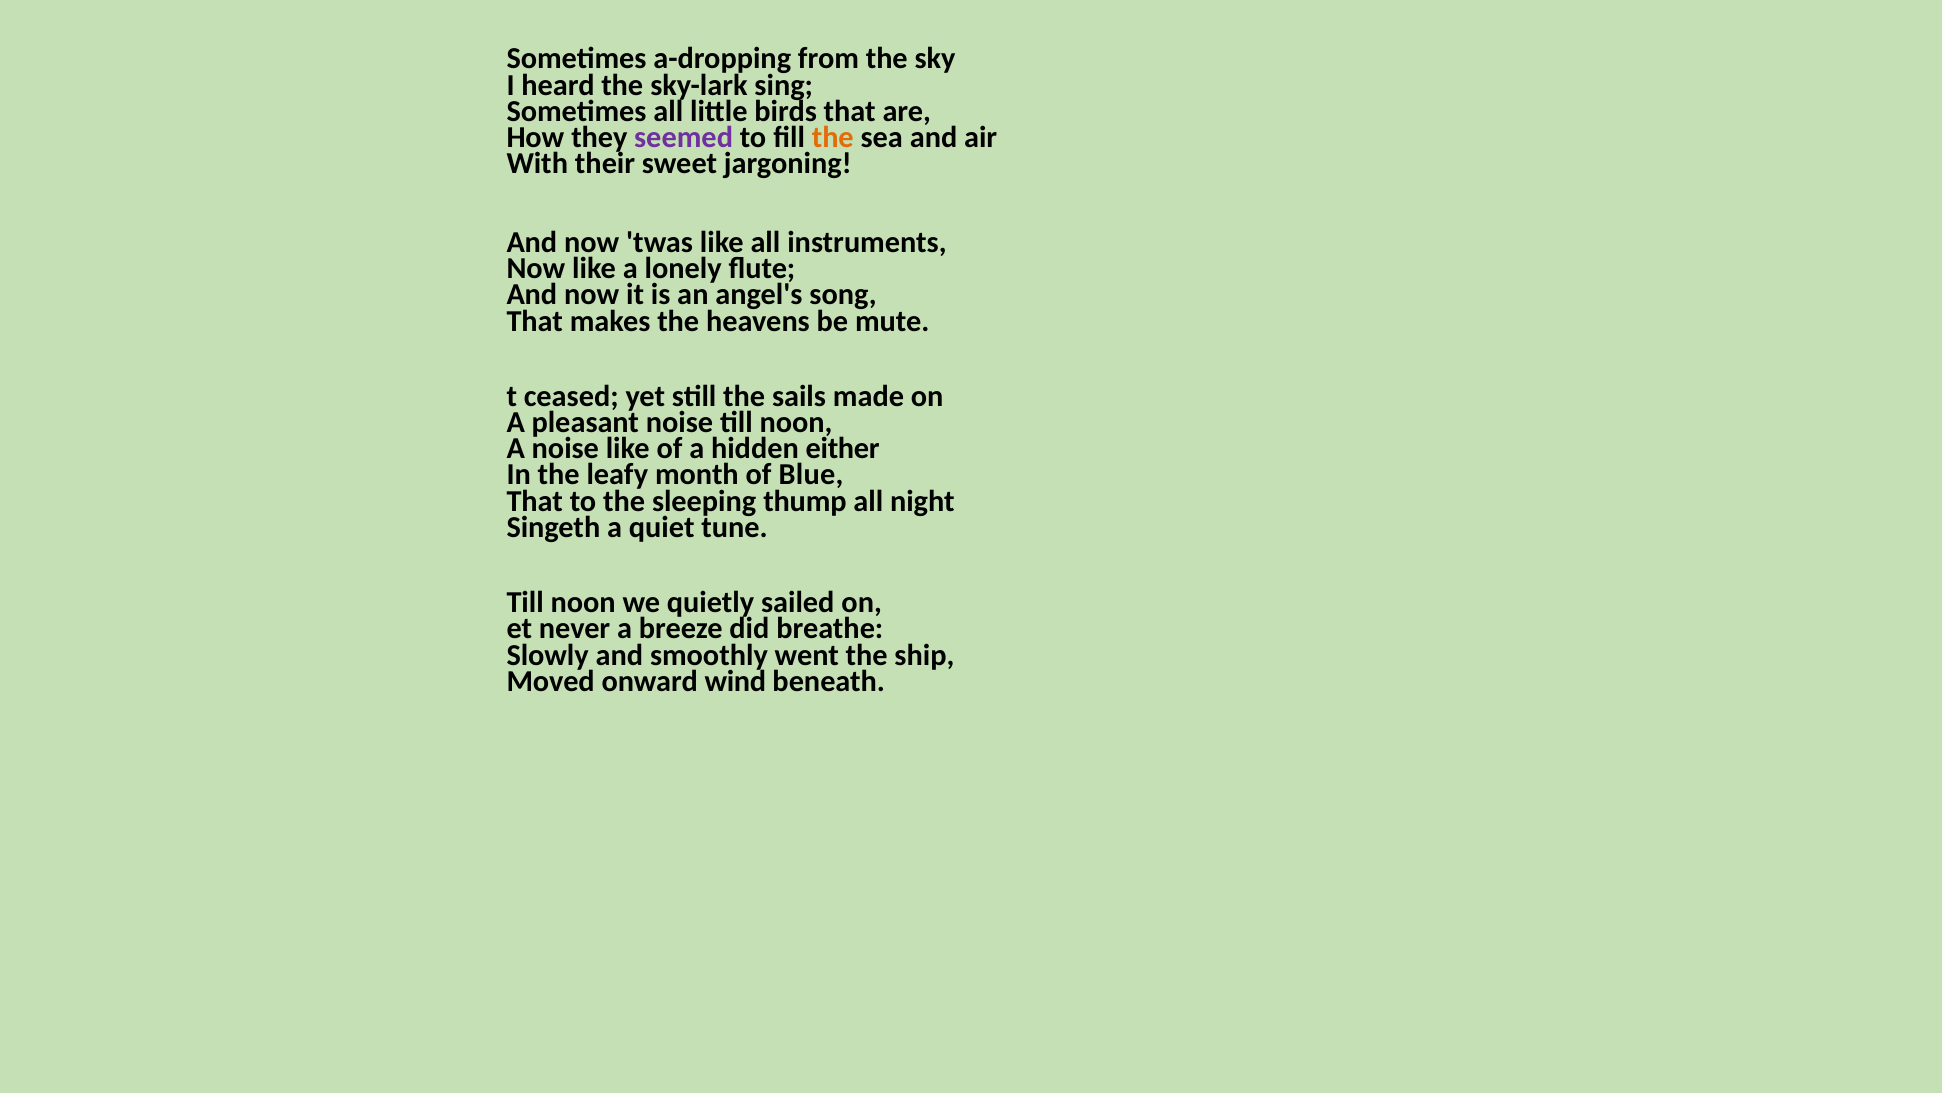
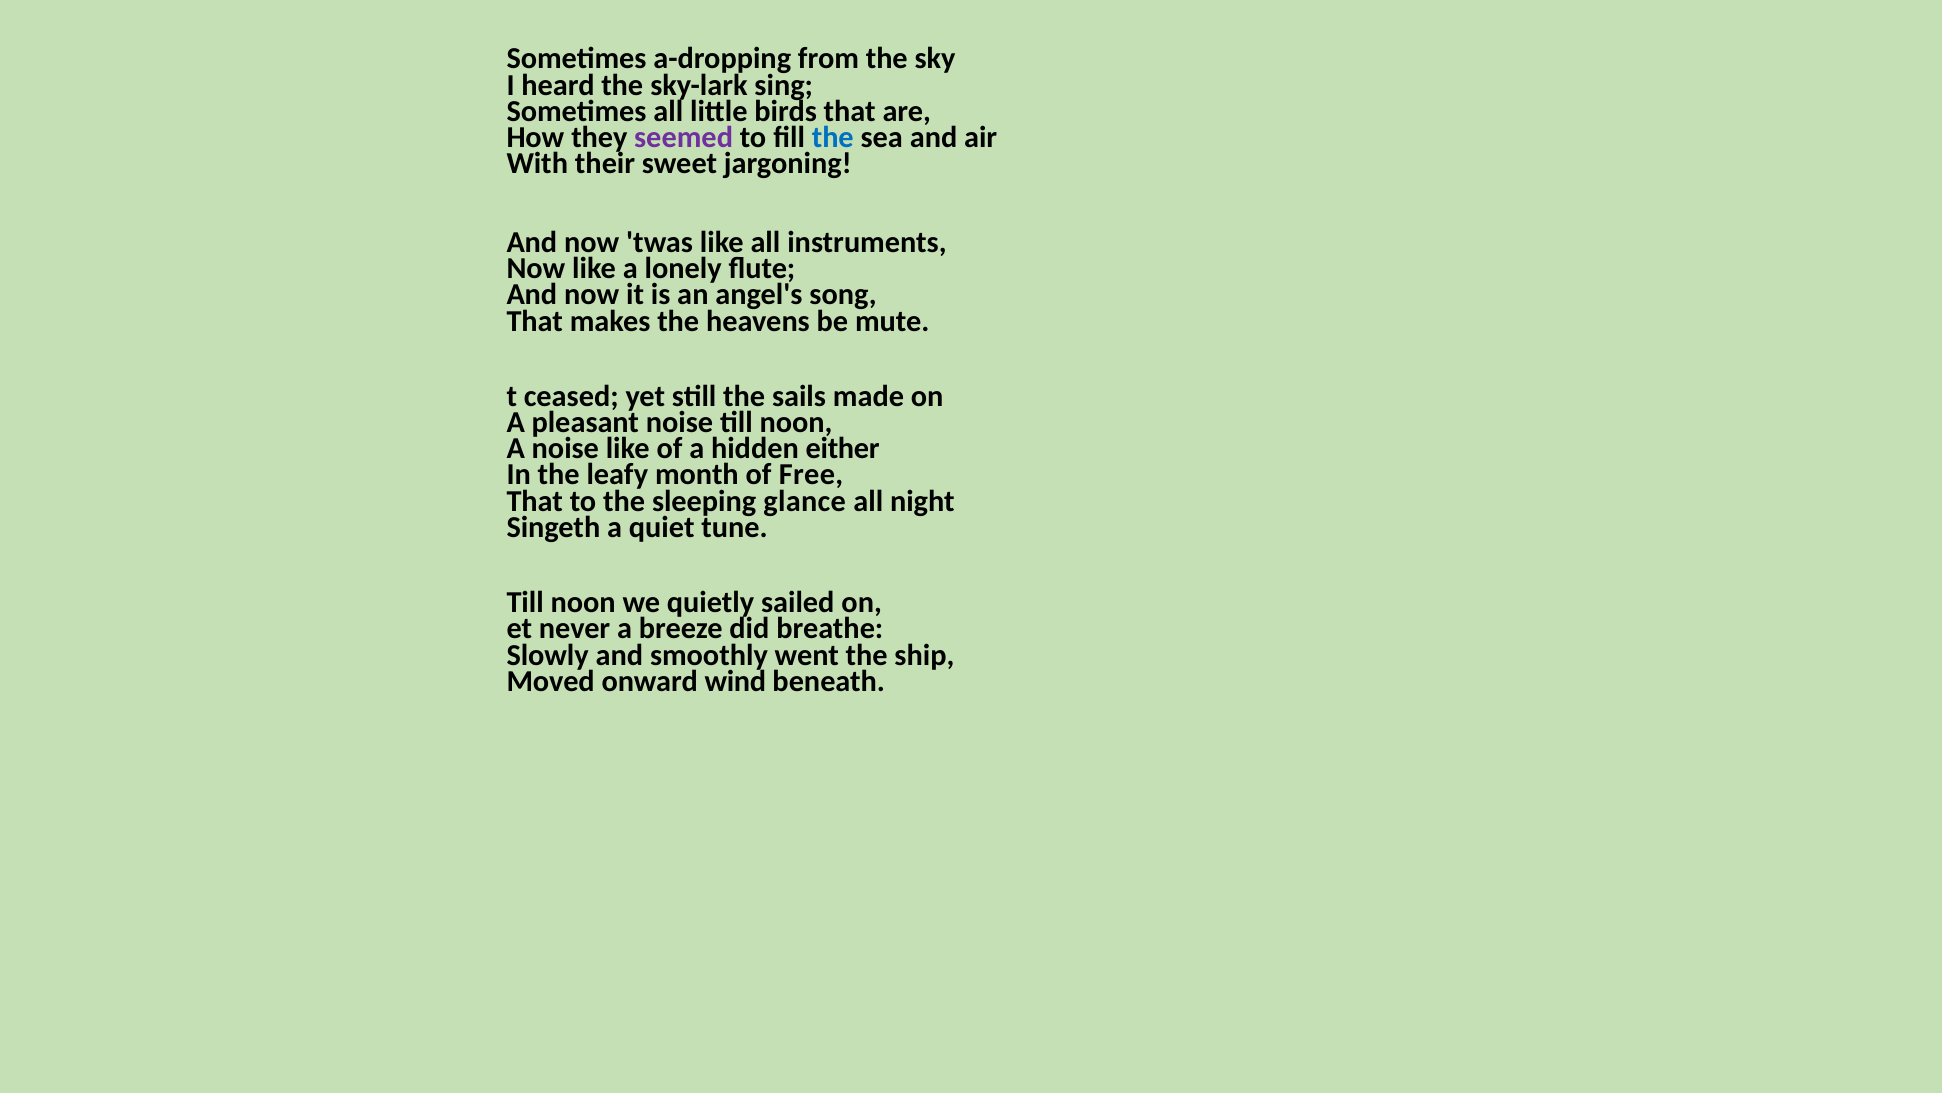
the colour: orange -> blue (833, 137)
Blue: Blue -> Free (811, 475)
thump: thump -> glance (805, 501)
